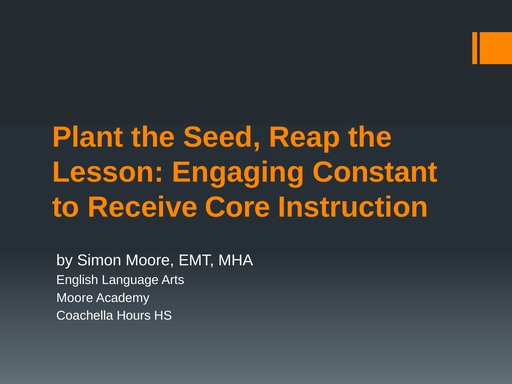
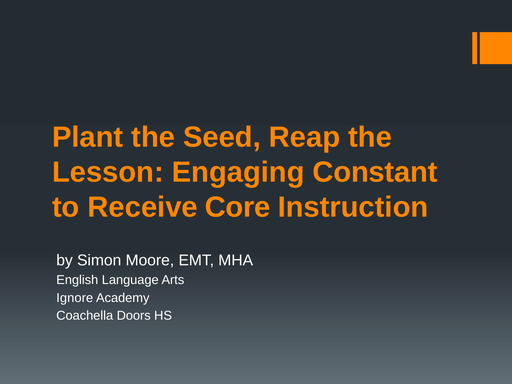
Moore: Moore -> Ignore (75, 298)
Hours: Hours -> Doors (134, 316)
